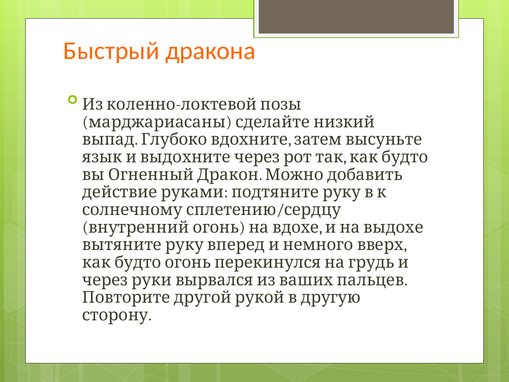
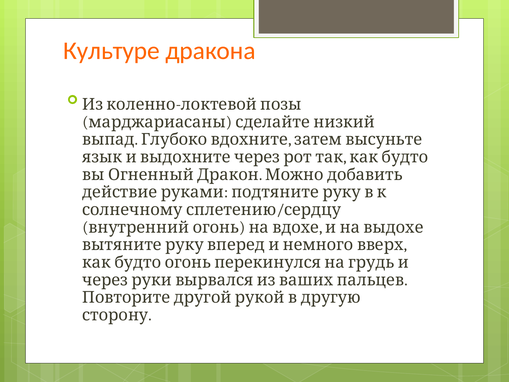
Быстрый: Быстрый -> Культуре (111, 51)
